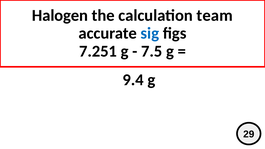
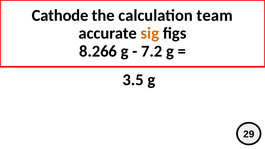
Halogen: Halogen -> Cathode (60, 15)
sig colour: blue -> orange (150, 33)
7.251: 7.251 -> 8.266 (98, 51)
7.5: 7.5 -> 7.2 (152, 51)
9.4: 9.4 -> 3.5 (133, 80)
